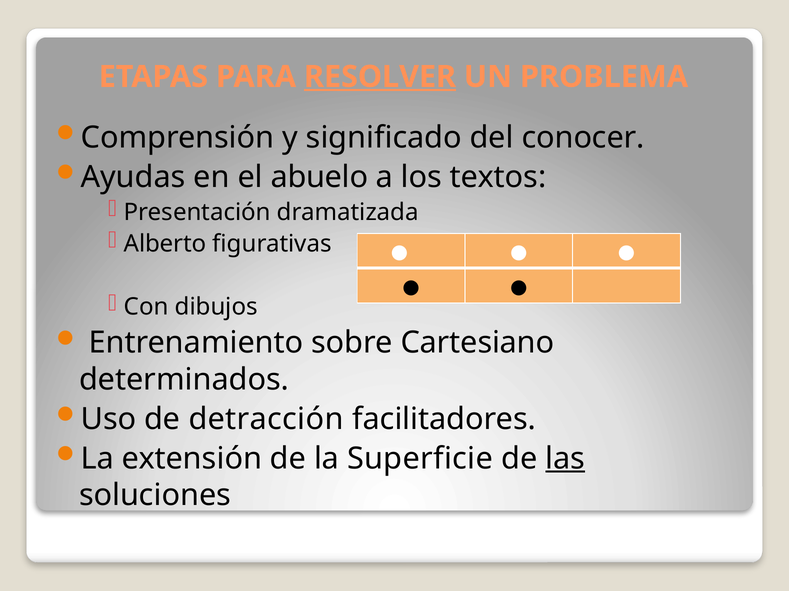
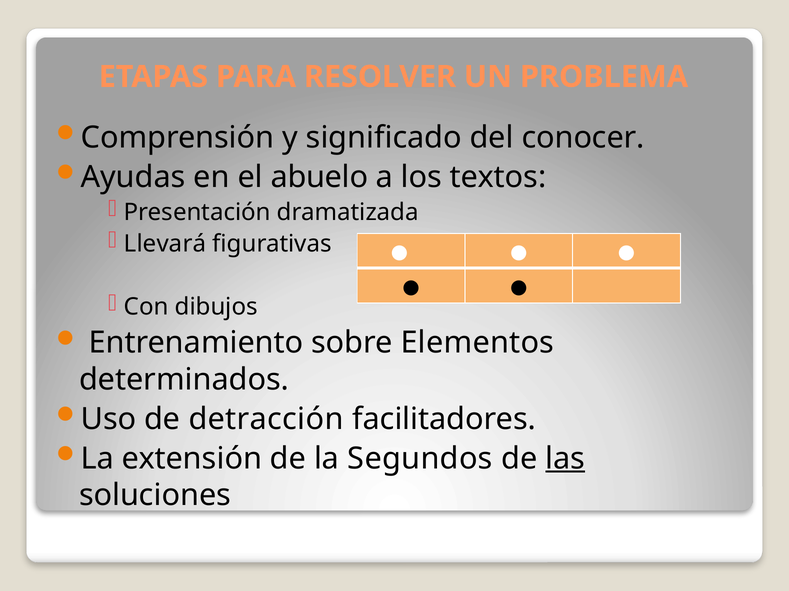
RESOLVER underline: present -> none (380, 77)
Alberto: Alberto -> Llevará (165, 244)
Cartesiano: Cartesiano -> Elementos (477, 343)
Superficie: Superficie -> Segundos (420, 459)
